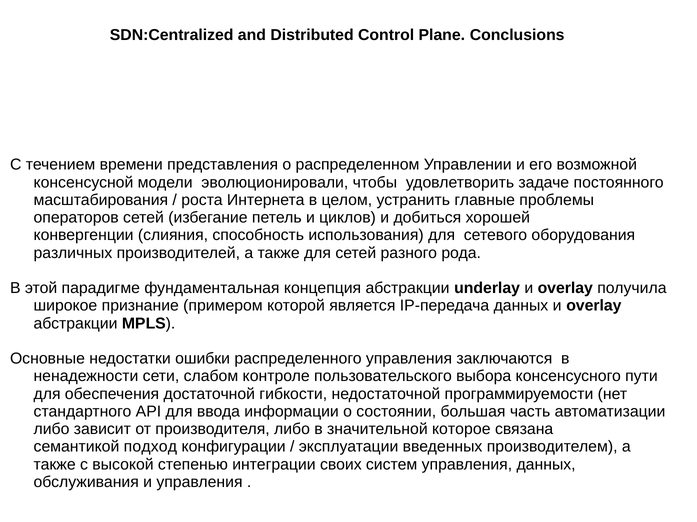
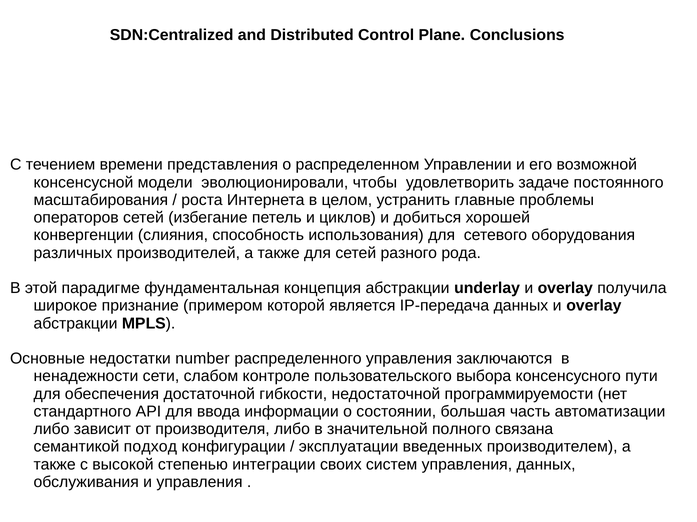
ошибки: ошибки -> number (203, 359)
которое: которое -> полного (461, 430)
